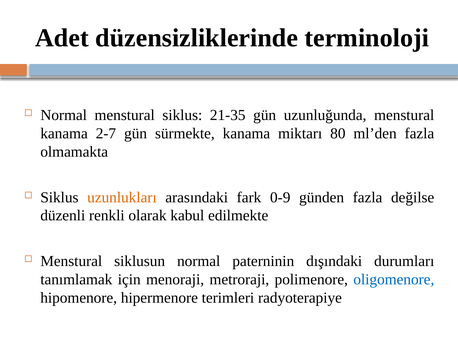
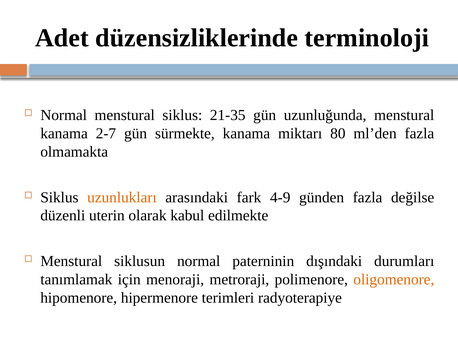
0-9: 0-9 -> 4-9 (280, 198)
renkli: renkli -> uterin (107, 216)
oligomenore colour: blue -> orange (394, 280)
